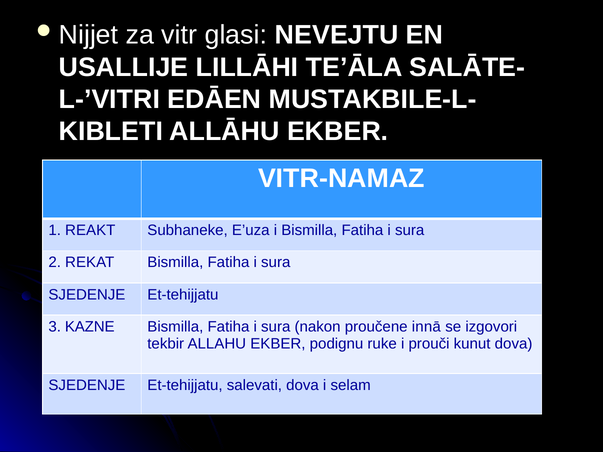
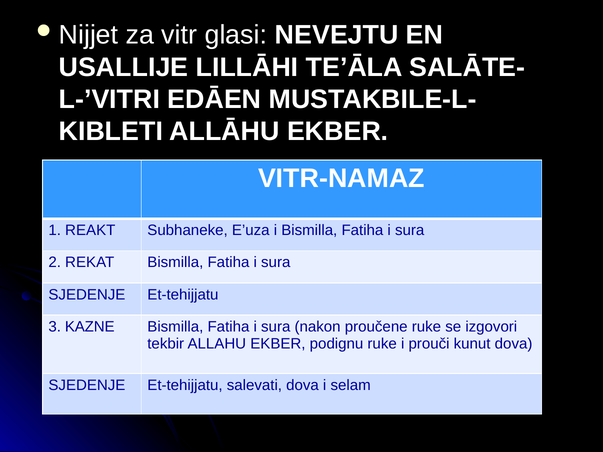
proučene innā: innā -> ruke (426, 327)
